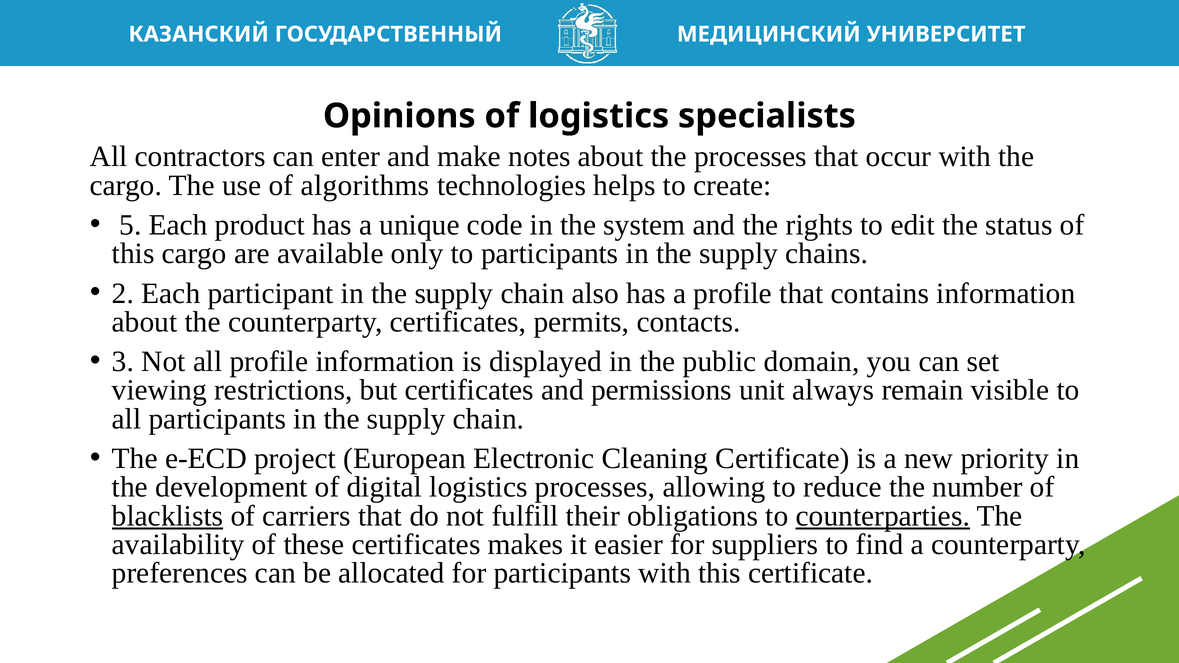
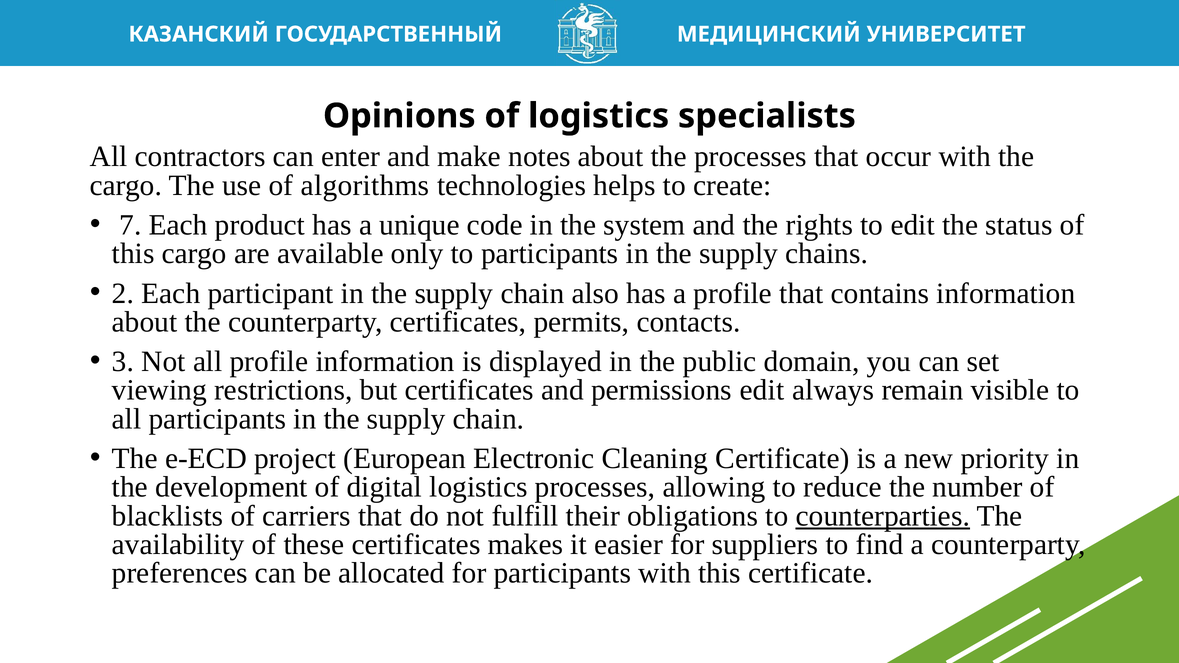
5: 5 -> 7 (130, 225)
permissions unit: unit -> edit (762, 390)
blacklists underline: present -> none (168, 516)
